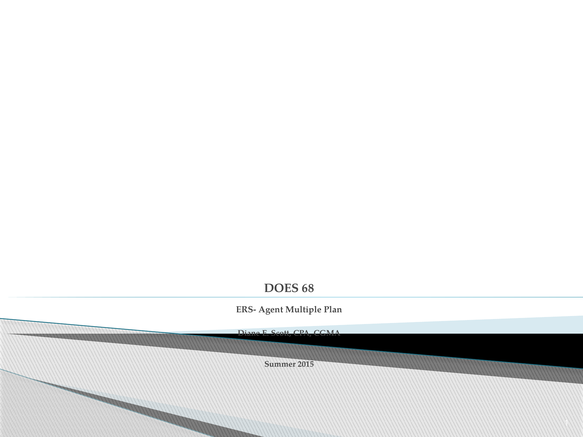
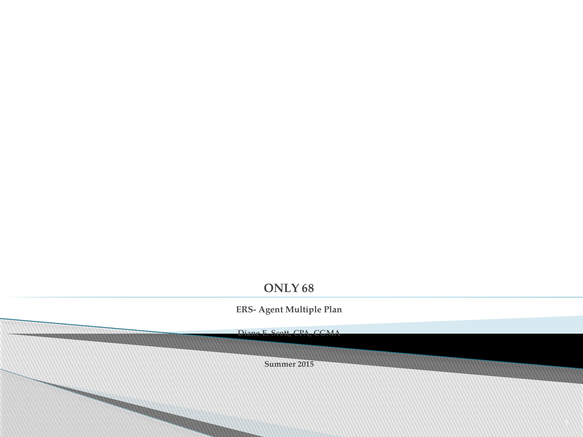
DOES: DOES -> ONLY (282, 288)
